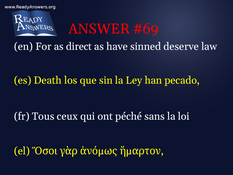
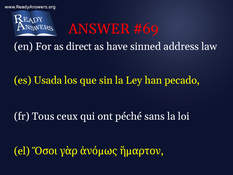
deserve: deserve -> address (181, 46)
Death: Death -> Usada (48, 80)
